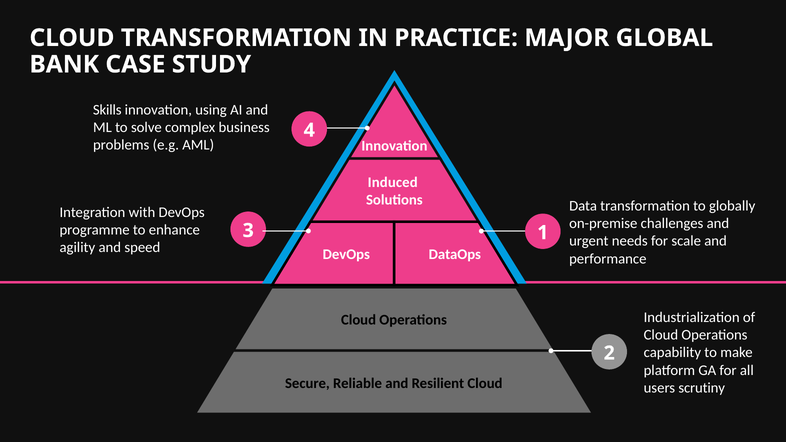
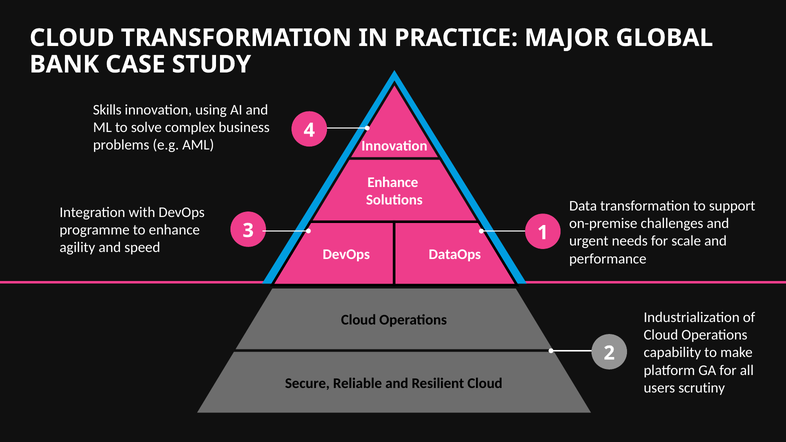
Induced: Induced -> Enhance (393, 182)
globally: globally -> support (732, 206)
